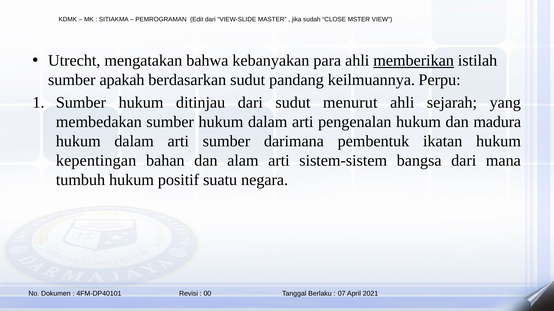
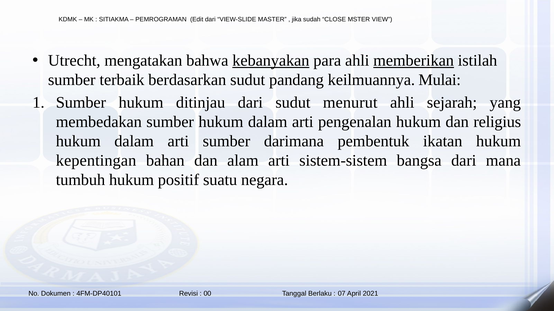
kebanyakan underline: none -> present (271, 61)
apakah: apakah -> terbaik (122, 80)
Perpu: Perpu -> Mulai (440, 80)
madura: madura -> religius (497, 122)
